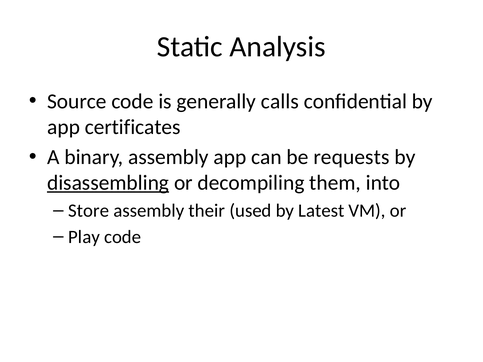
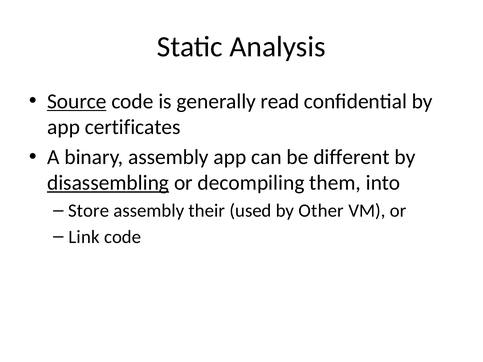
Source underline: none -> present (77, 101)
calls: calls -> read (280, 101)
requests: requests -> different (352, 157)
Latest: Latest -> Other (321, 211)
Play: Play -> Link (84, 237)
